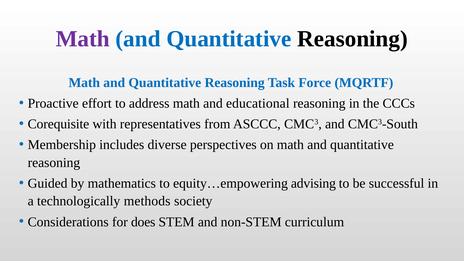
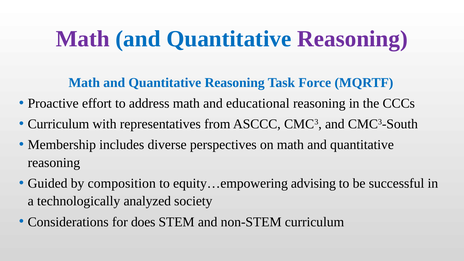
Reasoning colour: black -> purple (352, 39)
Corequisite: Corequisite -> Curriculum (58, 124)
mathematics: mathematics -> composition (122, 183)
methods: methods -> analyzed (147, 201)
